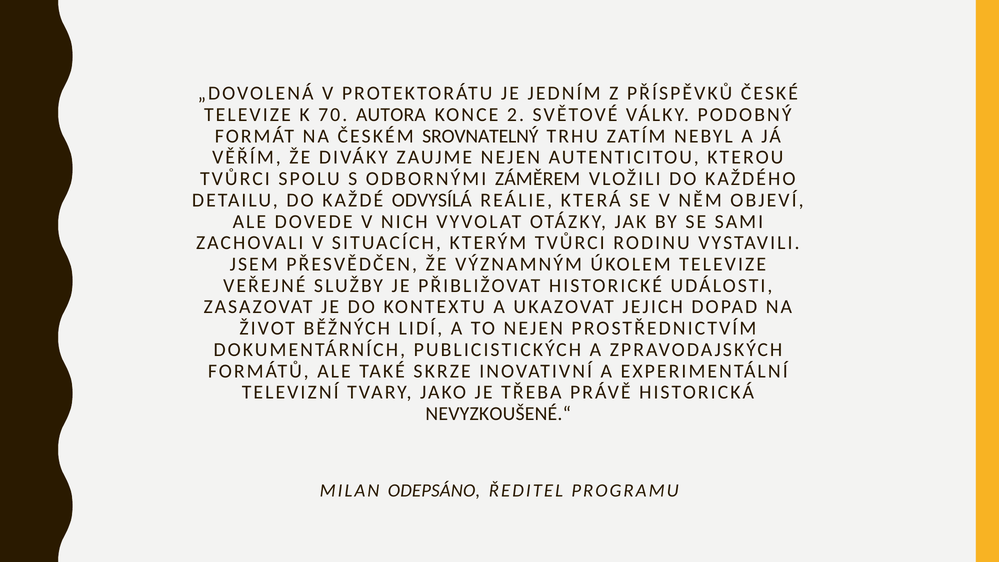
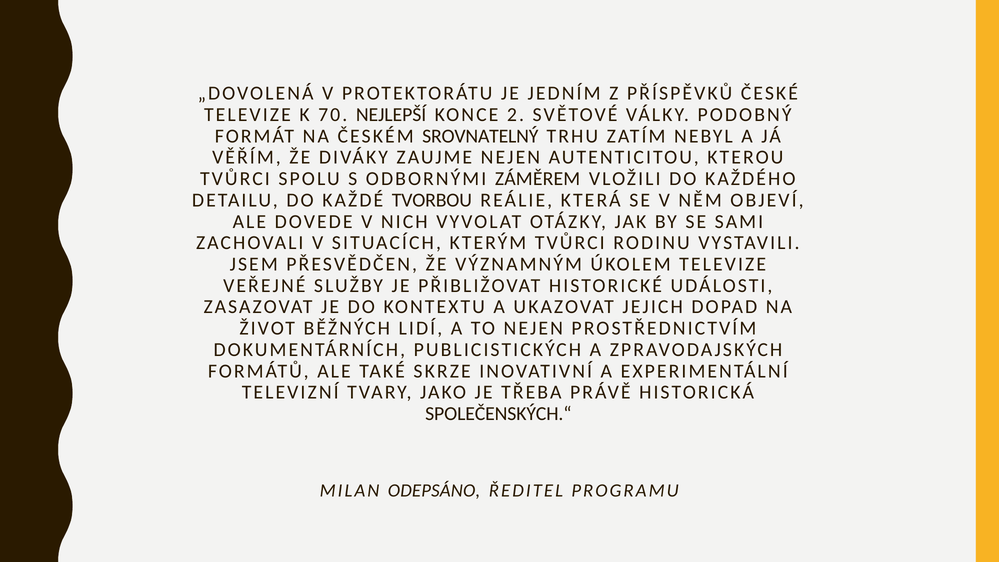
AUTORA: AUTORA -> NEJLEPŠÍ (391, 115)
ODVYSÍLÁ: ODVYSÍLÁ -> TVORBOU (432, 200)
NEVYZKOUŠENÉ.“: NEVYZKOUŠENÉ.“ -> SPOLEČENSKÝCH.“ (498, 414)
